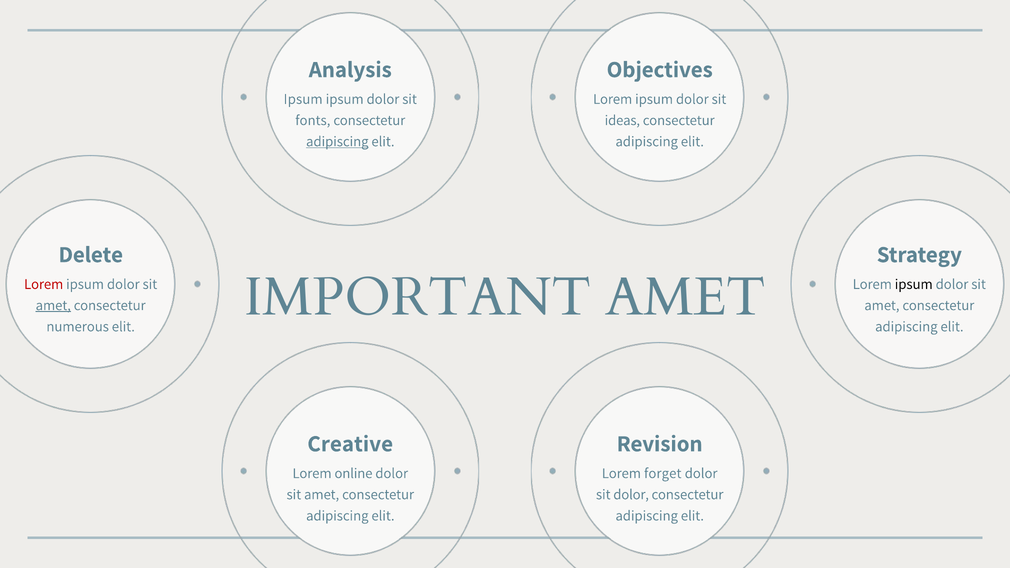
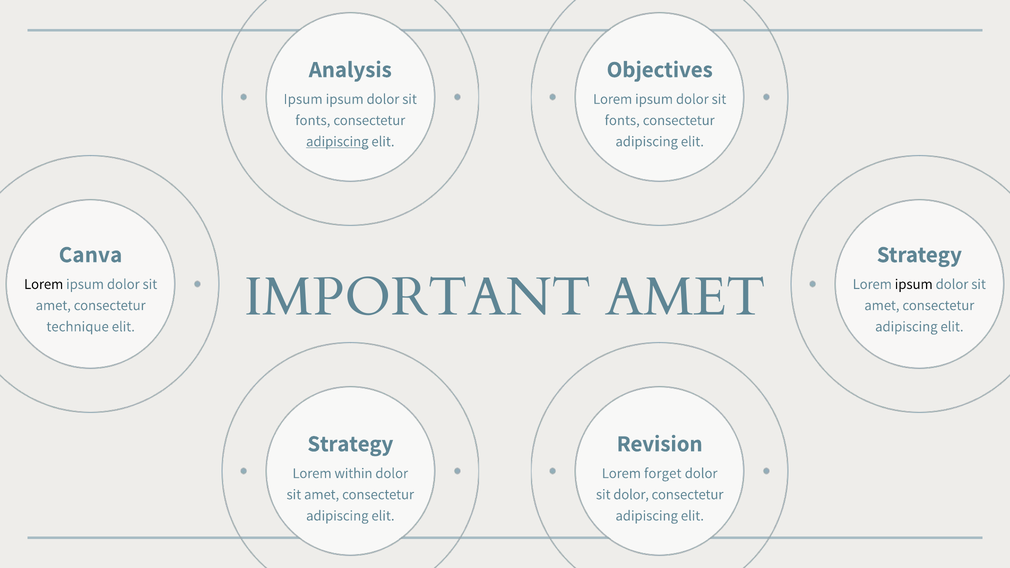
ideas: ideas -> fonts (622, 120)
Delete: Delete -> Canva (91, 255)
Lorem colour: red -> black (44, 284)
amet underline: present -> none (53, 305)
numerous: numerous -> technique (78, 327)
Creative: Creative -> Strategy (350, 444)
online: online -> within (353, 473)
